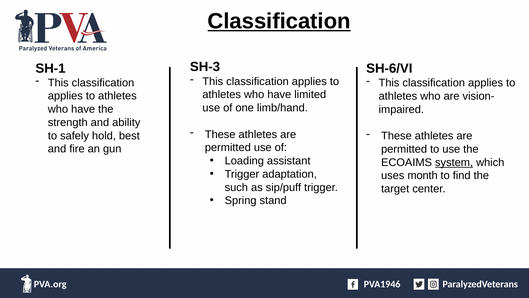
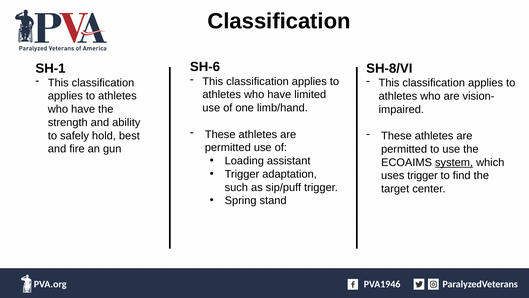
Classification underline: present -> none (279, 21)
SH-3: SH-3 -> SH-6 (205, 67)
SH-6/VI: SH-6/VI -> SH-8/VI (389, 68)
uses month: month -> trigger (423, 175)
